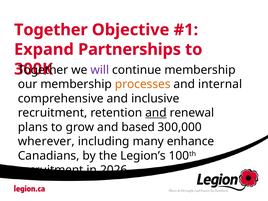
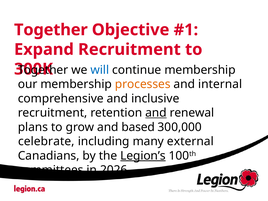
Expand Partnerships: Partnerships -> Recruitment (129, 49)
will colour: purple -> blue (100, 70)
wherever: wherever -> celebrate (46, 141)
enhance: enhance -> external (190, 141)
Legion’s underline: none -> present (143, 156)
recruitment: recruitment -> committees (51, 170)
